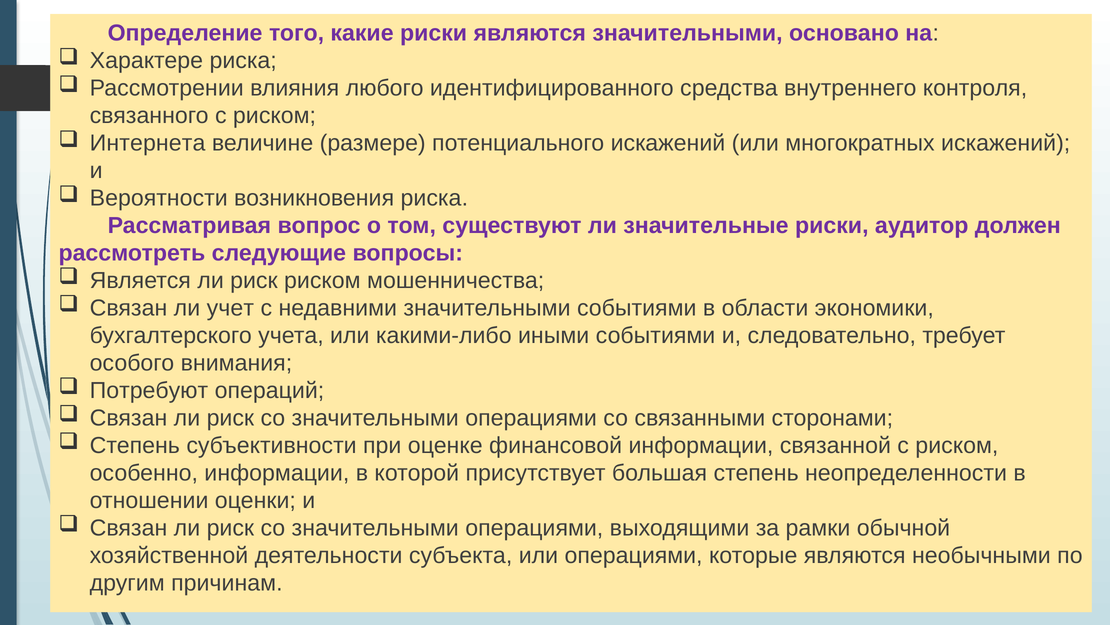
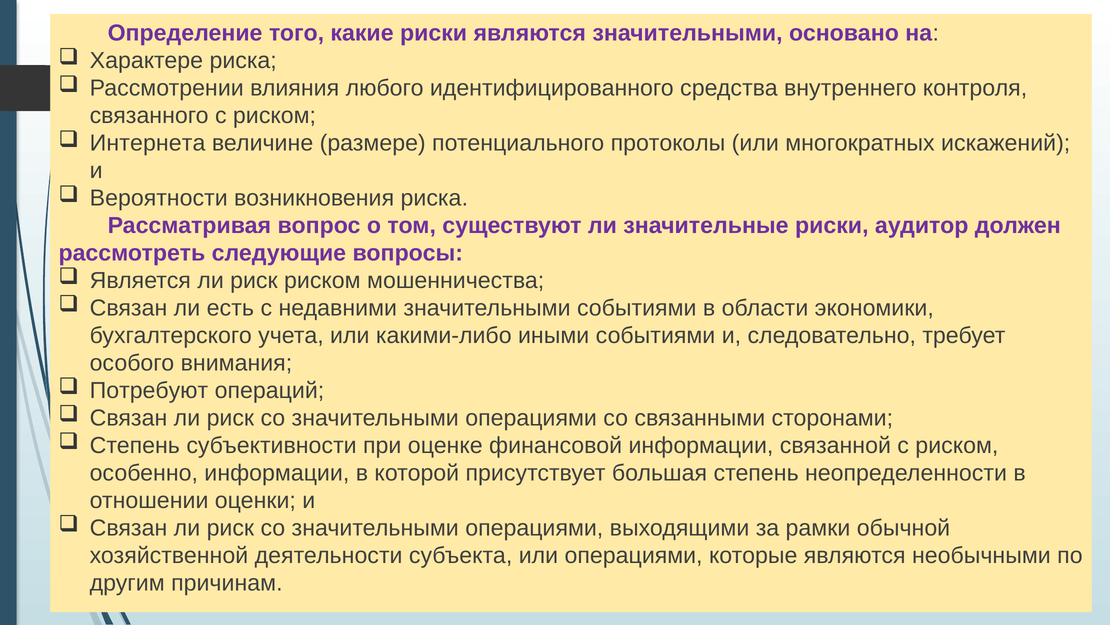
потенциального искажений: искажений -> протоколы (668, 143)
учет: учет -> есть (230, 308)
